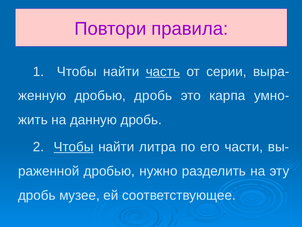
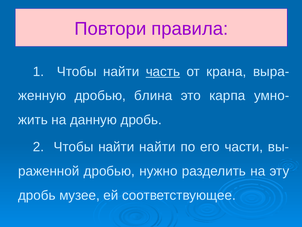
серии: серии -> крана (226, 71)
дробью дробь: дробь -> блина (153, 96)
Чтобы underline: present -> none (74, 147)
найти литра: литра -> найти (157, 147)
